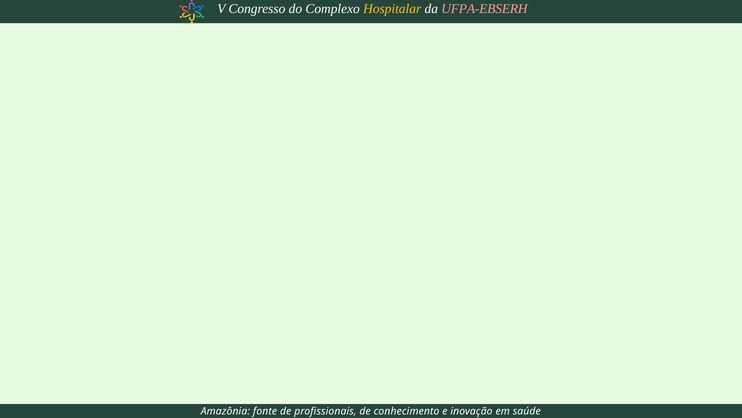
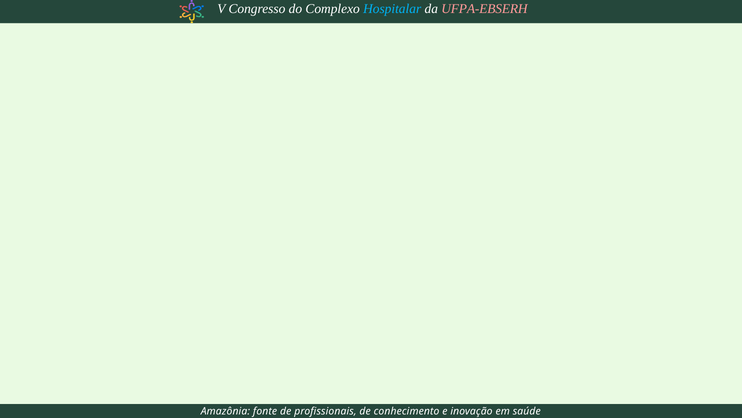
Hospitalar colour: yellow -> light blue (392, 9)
